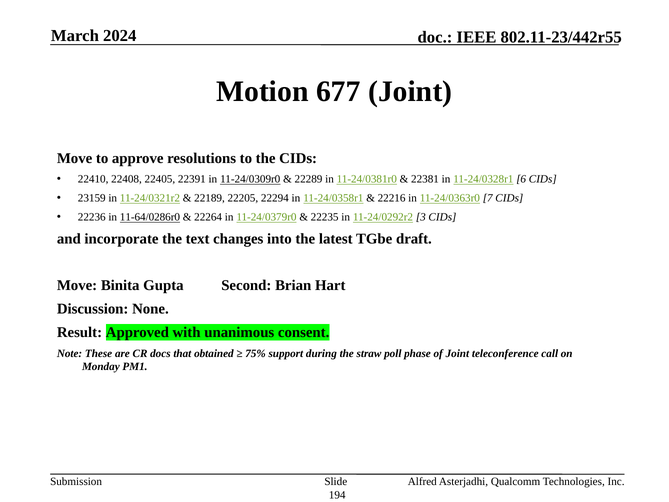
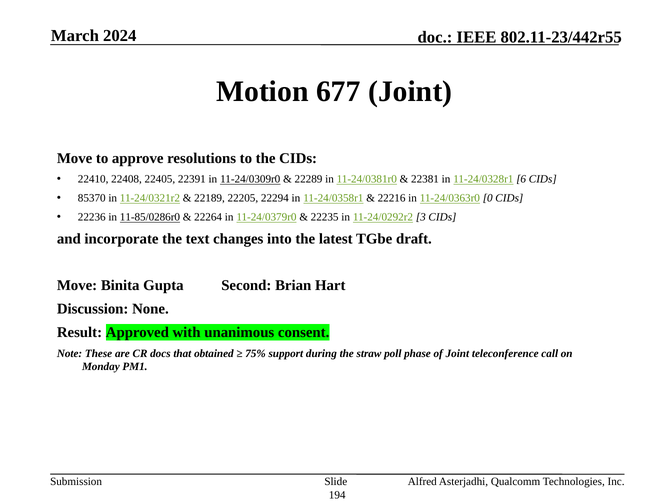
23159: 23159 -> 85370 (92, 198)
7: 7 -> 0 (488, 198)
11-64/0286r0: 11-64/0286r0 -> 11-85/0286r0 (150, 217)
